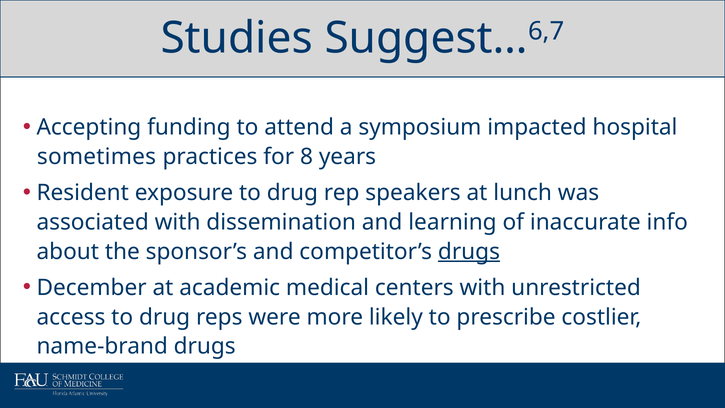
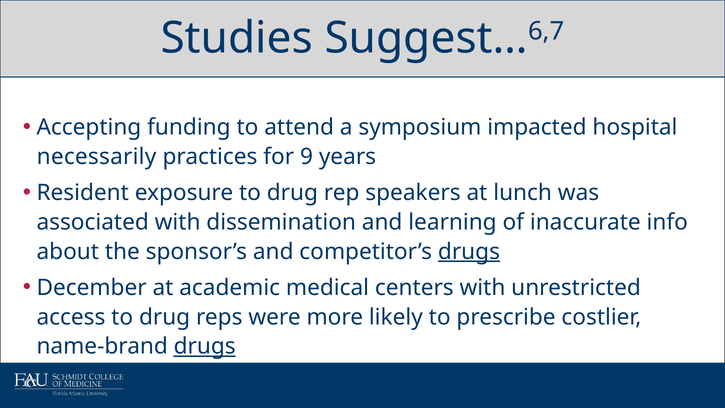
sometimes: sometimes -> necessarily (96, 157)
8: 8 -> 9 (307, 157)
drugs underline: none -> present (205, 346)
